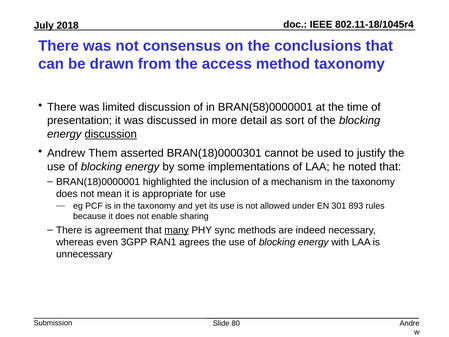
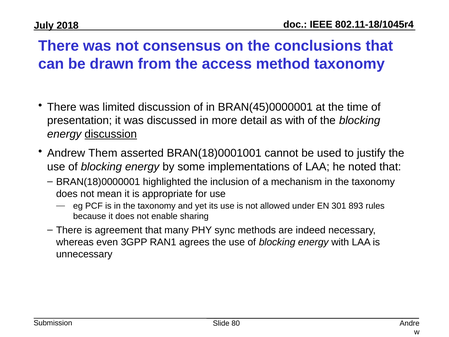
BRAN(58)0000001: BRAN(58)0000001 -> BRAN(45)0000001 (265, 107)
as sort: sort -> with (295, 121)
BRAN(18)0000301: BRAN(18)0000301 -> BRAN(18)0001001 (214, 153)
many underline: present -> none (177, 230)
